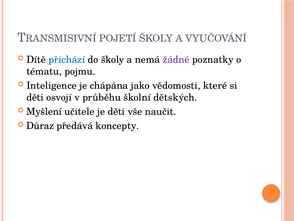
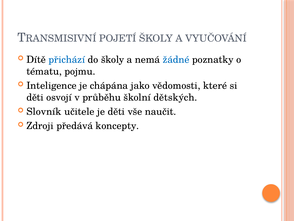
žádné colour: purple -> blue (176, 59)
Myšlení: Myšlení -> Slovník (44, 111)
Důraz: Důraz -> Zdroji (40, 126)
